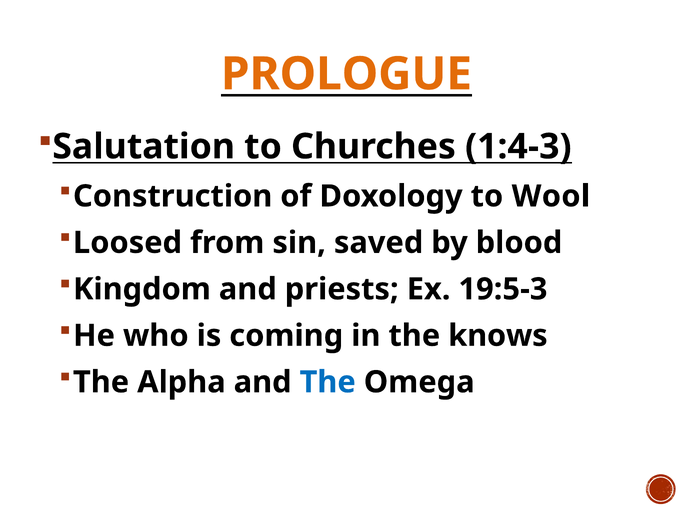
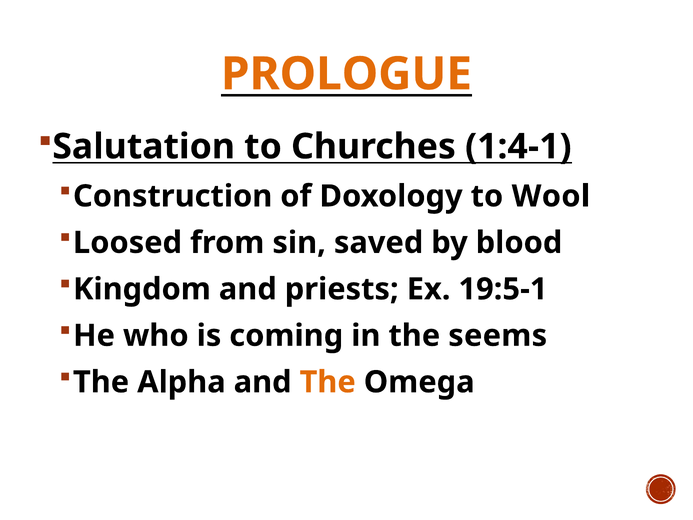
1:4-3: 1:4-3 -> 1:4-1 (518, 147)
19:5-3: 19:5-3 -> 19:5-1 (503, 289)
knows: knows -> seems (498, 336)
The colour: blue -> orange (328, 382)
